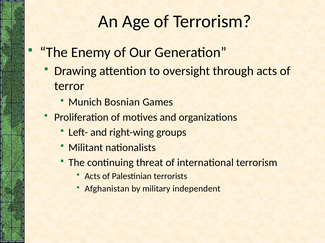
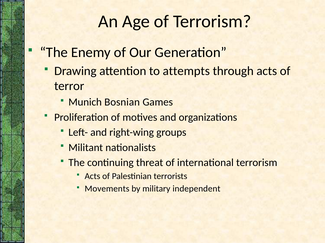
oversight: oversight -> attempts (186, 71)
Afghanistan: Afghanistan -> Movements (107, 189)
